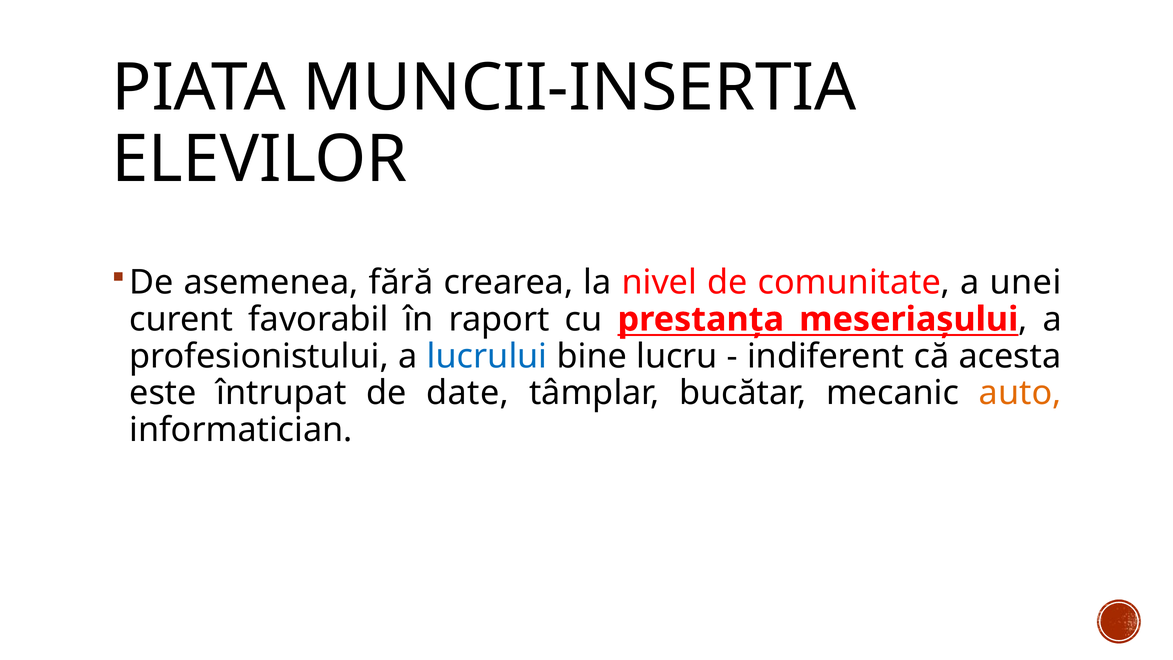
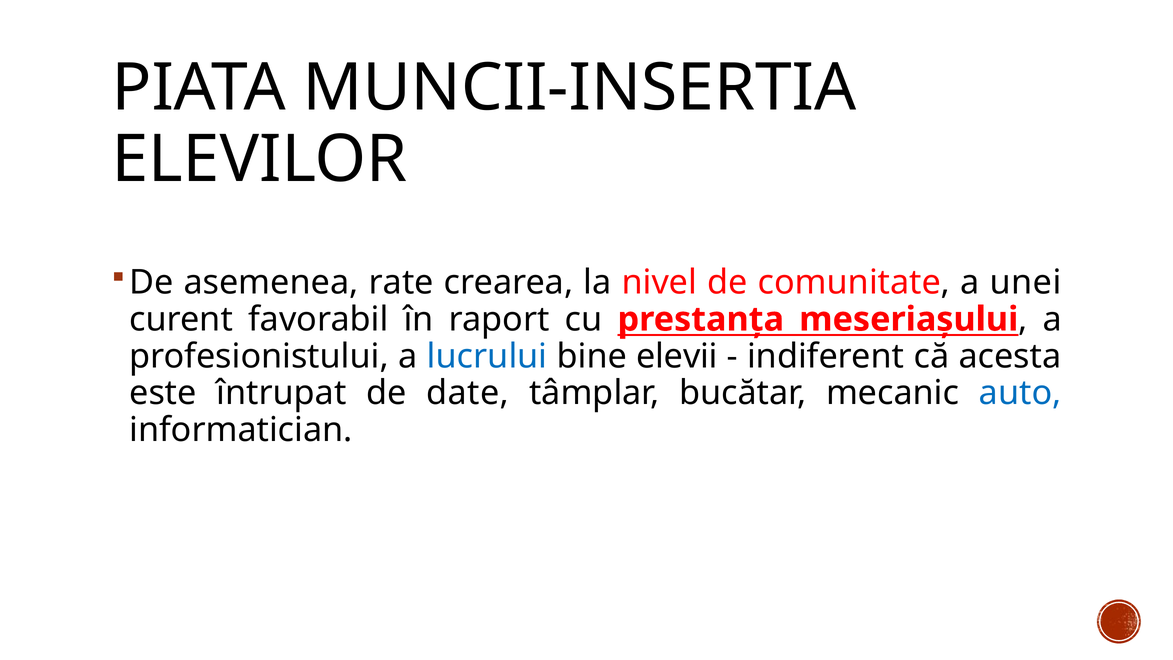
fără: fără -> rate (401, 282)
lucru: lucru -> elevii (677, 356)
auto colour: orange -> blue (1020, 393)
